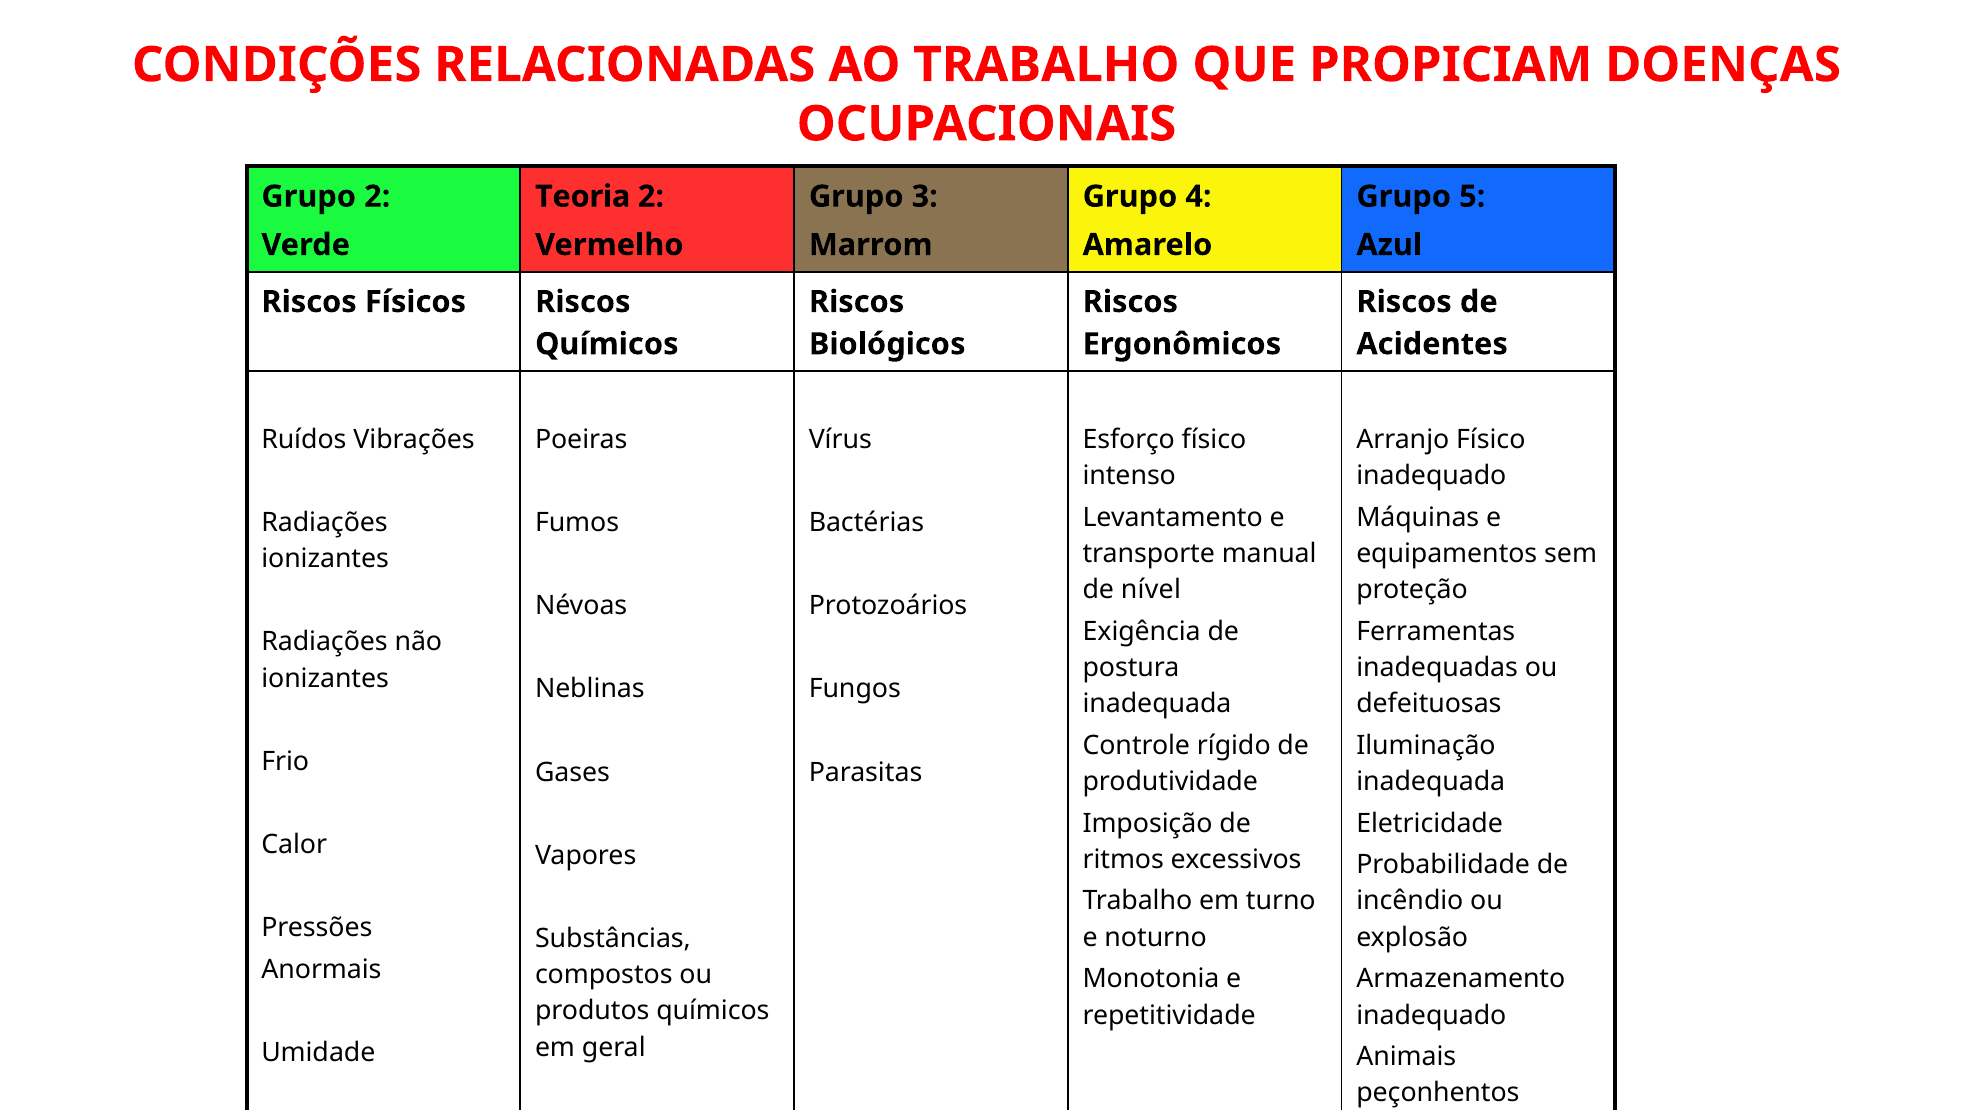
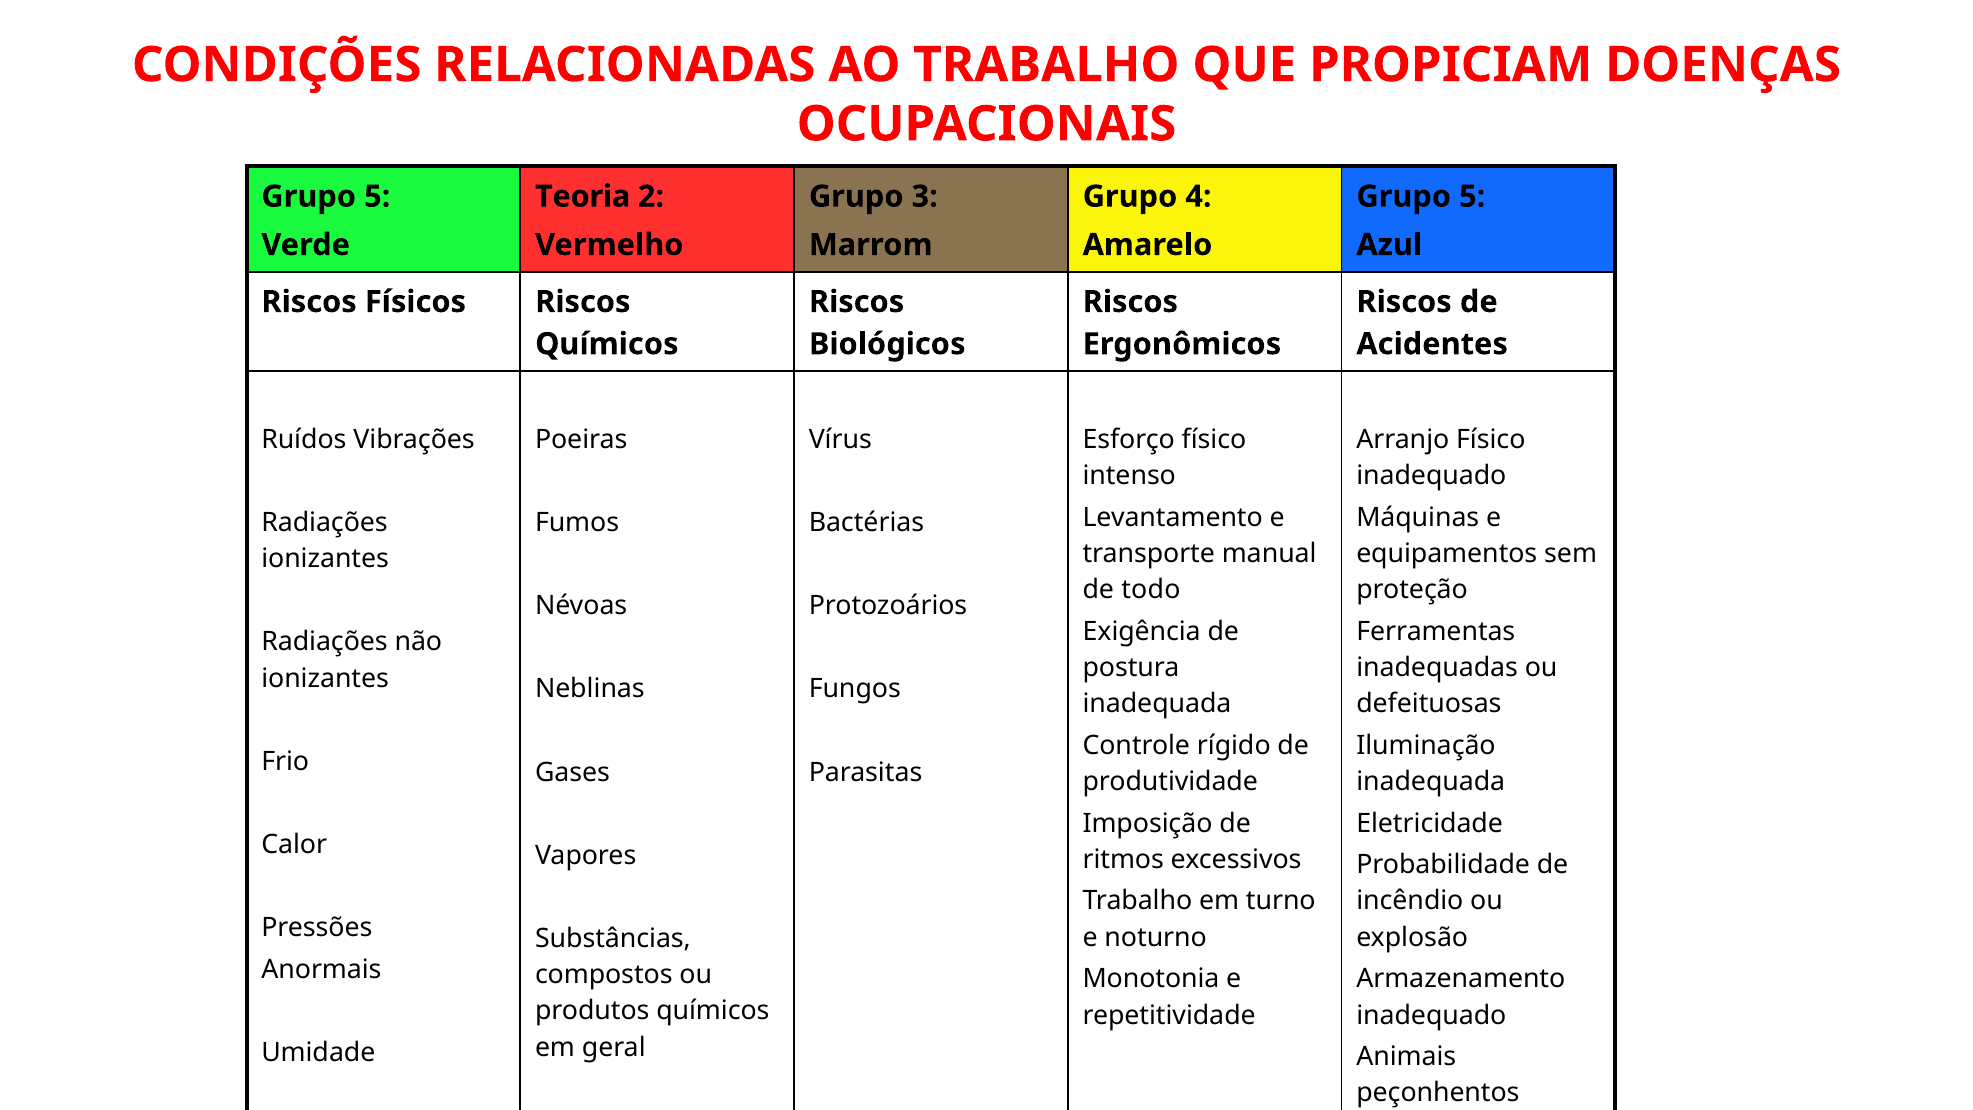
2: 2 -> 5 (377, 196)
nível: nível -> todo (1151, 590)
